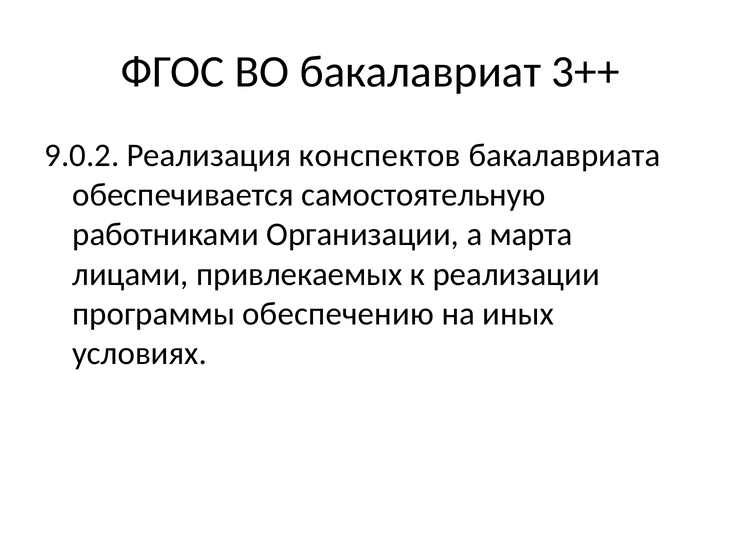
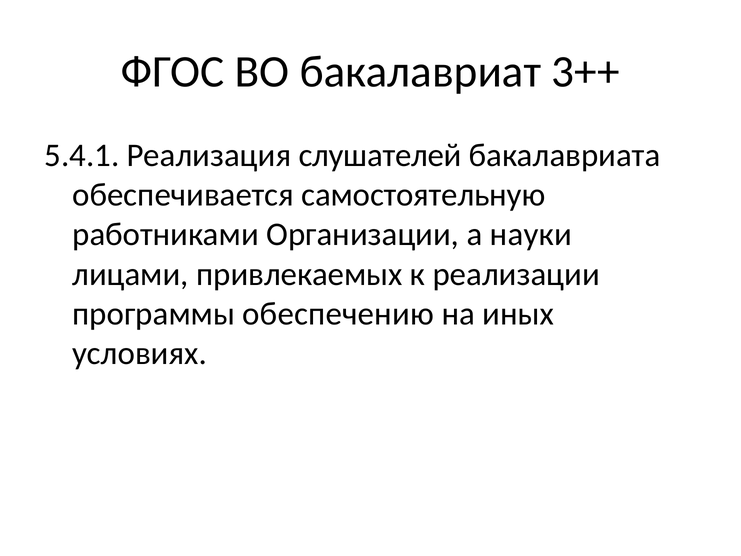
9.0.2: 9.0.2 -> 5.4.1 (82, 155)
конспектов: конспектов -> слушателей (380, 155)
марта: марта -> науки (531, 235)
